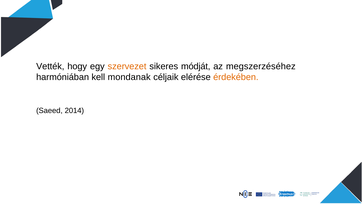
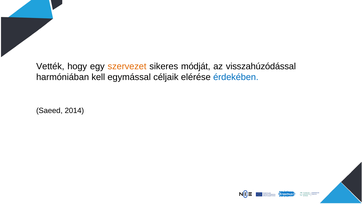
megszerzéséhez: megszerzéséhez -> visszahúzódással (261, 66)
mondanak: mondanak -> egymással (129, 77)
érdekében colour: orange -> blue (236, 77)
